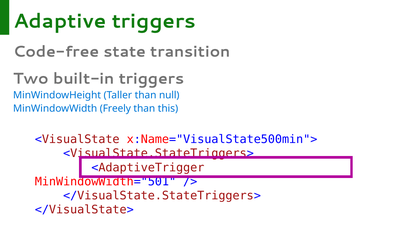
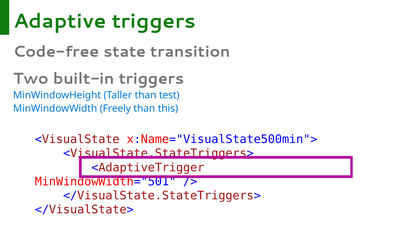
null: null -> test (169, 95)
